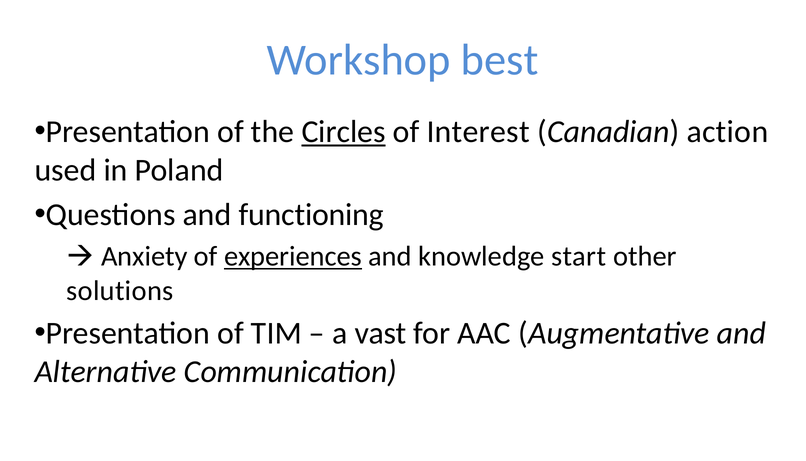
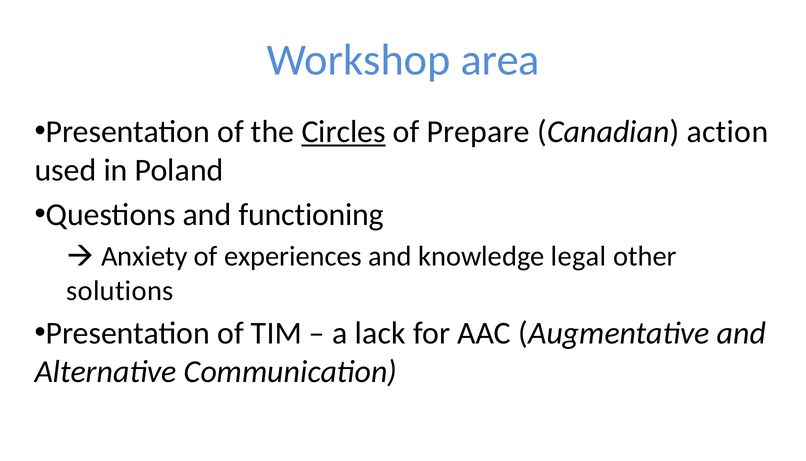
best: best -> area (500, 60)
Interest: Interest -> Prepare (478, 132)
experiences underline: present -> none (293, 257)
start: start -> legal (579, 257)
vast: vast -> lack (380, 334)
